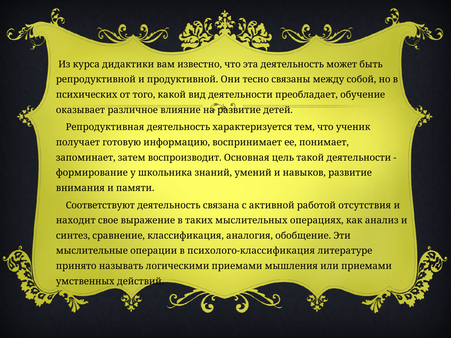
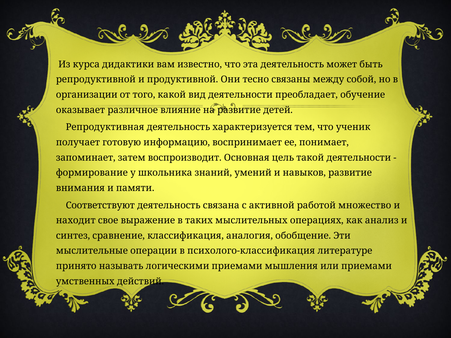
психических: психических -> организации (87, 95)
отсутствия: отсутствия -> множество (365, 205)
